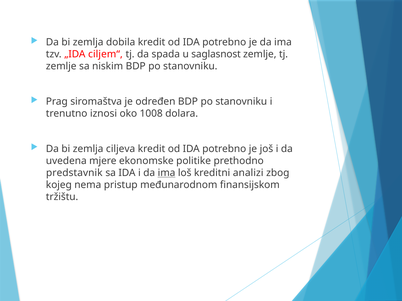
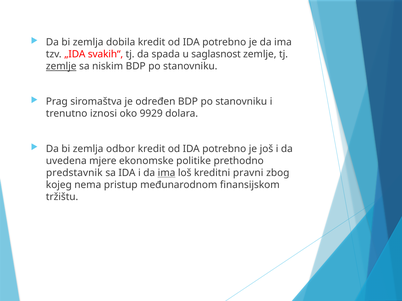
ciljem“: ciljem“ -> svakih“ (106, 54)
zemlje underline: none -> present (61, 66)
1008: 1008 -> 9929 (151, 114)
ciljeva: ciljeva -> odbor (121, 149)
analizi: analizi -> pravni (248, 173)
